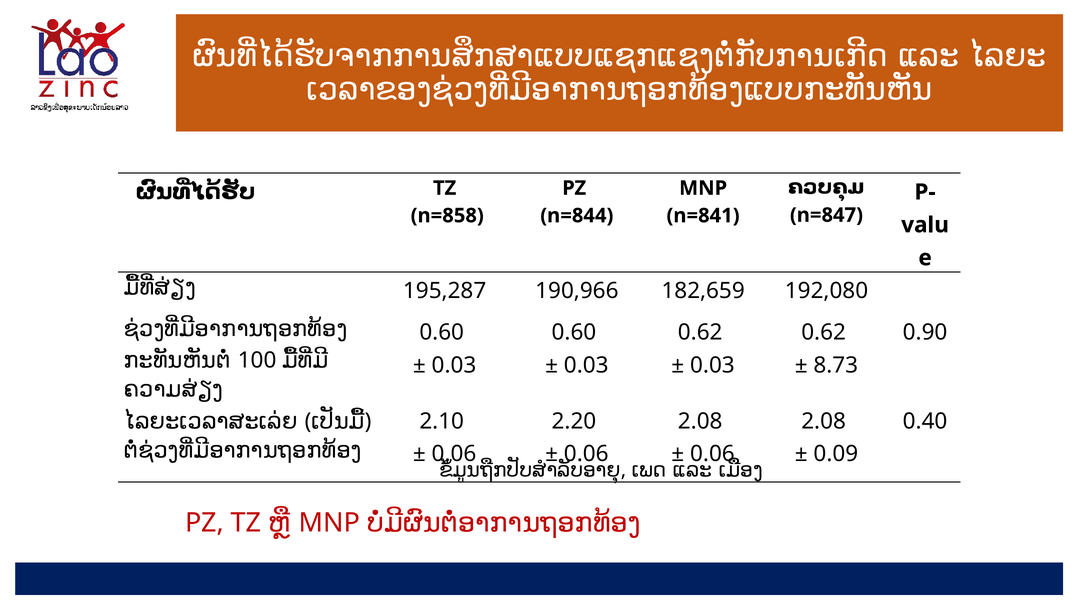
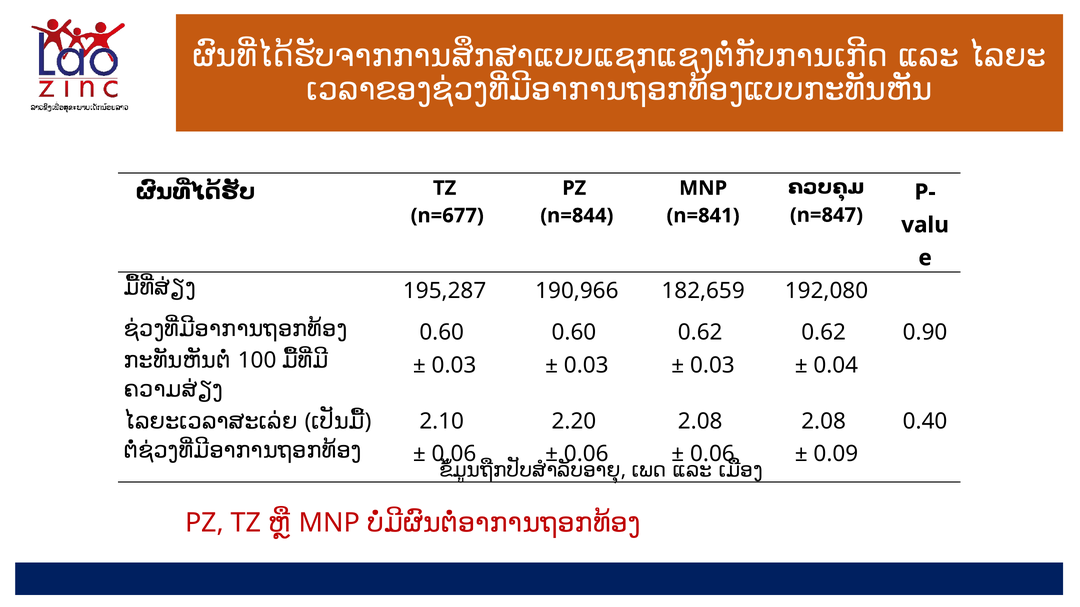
n=858: n=858 -> n=677 (447, 216)
8.73: 8.73 -> 0.04 (836, 365)
